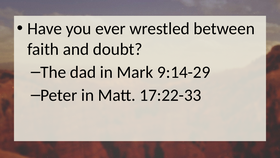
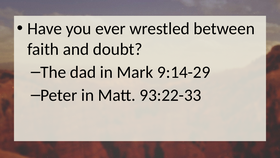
17:22-33: 17:22-33 -> 93:22-33 (170, 95)
